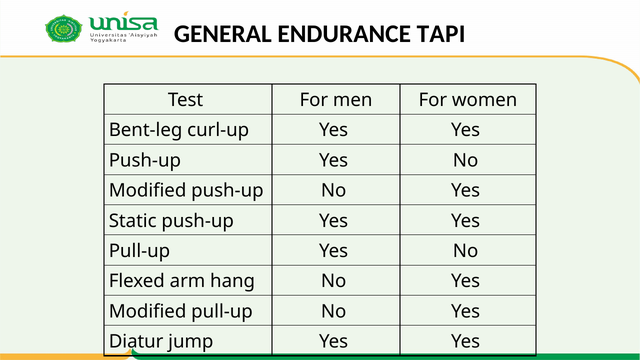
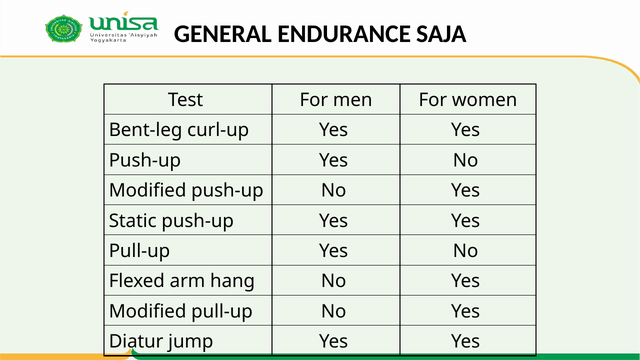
TAPI: TAPI -> SAJA (441, 34)
